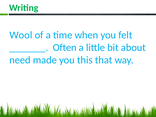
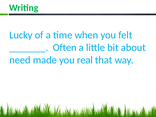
Wool: Wool -> Lucky (21, 35)
this: this -> real (85, 60)
